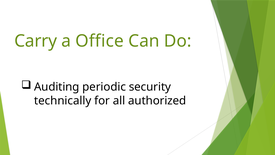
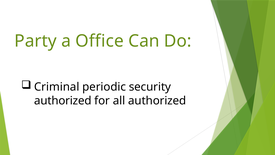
Carry: Carry -> Party (36, 41)
Auditing: Auditing -> Criminal (57, 87)
technically: technically -> authorized (63, 101)
